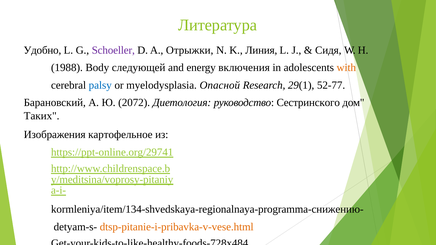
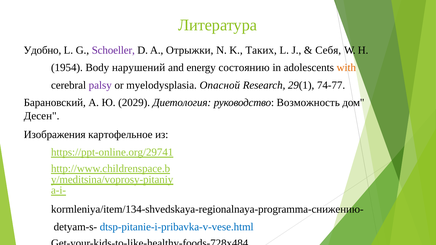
Линия: Линия -> Таких (261, 50)
Сидя: Сидя -> Себя (328, 50)
1988: 1988 -> 1954 (67, 68)
следующей: следующей -> нарушений (139, 68)
включения: включения -> состоянию (244, 68)
palsy colour: blue -> purple (100, 85)
52-77: 52-77 -> 74-77 (331, 85)
2072: 2072 -> 2029 (134, 103)
Сестринского: Сестринского -> Возможность (308, 103)
Таких: Таких -> Десен (42, 116)
dtsp-pitanie-i-pribavka-v-vese.html colour: orange -> blue (177, 227)
